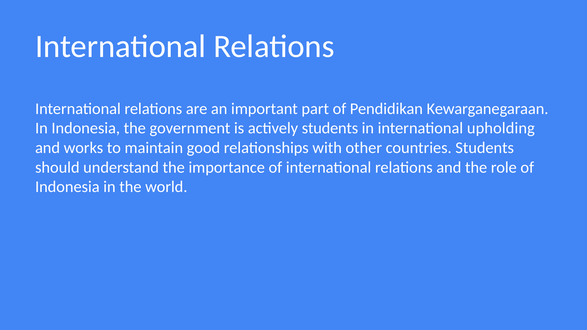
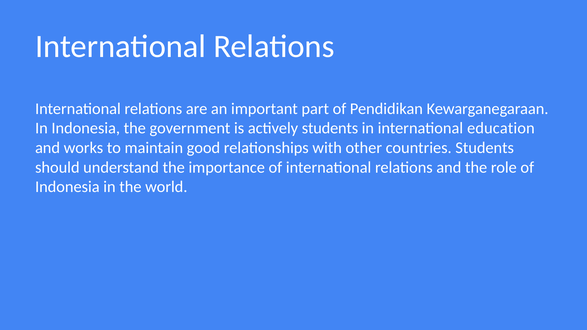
upholding: upholding -> education (501, 128)
